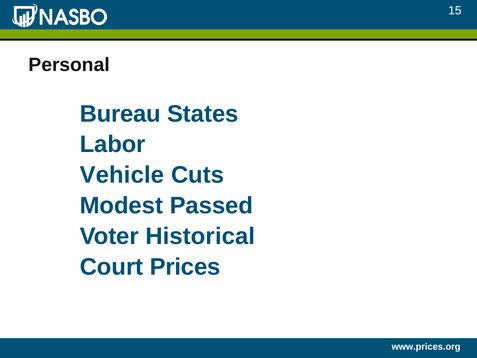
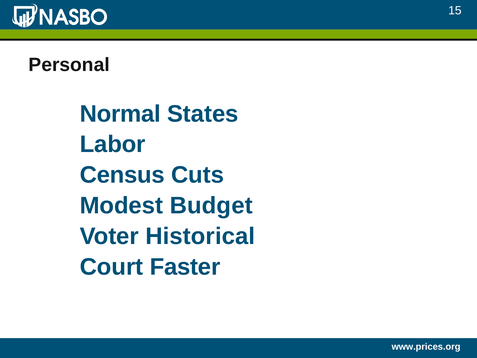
Bureau: Bureau -> Normal (120, 114)
Vehicle: Vehicle -> Census (122, 175)
Passed: Passed -> Budget (211, 206)
Prices: Prices -> Faster (185, 267)
